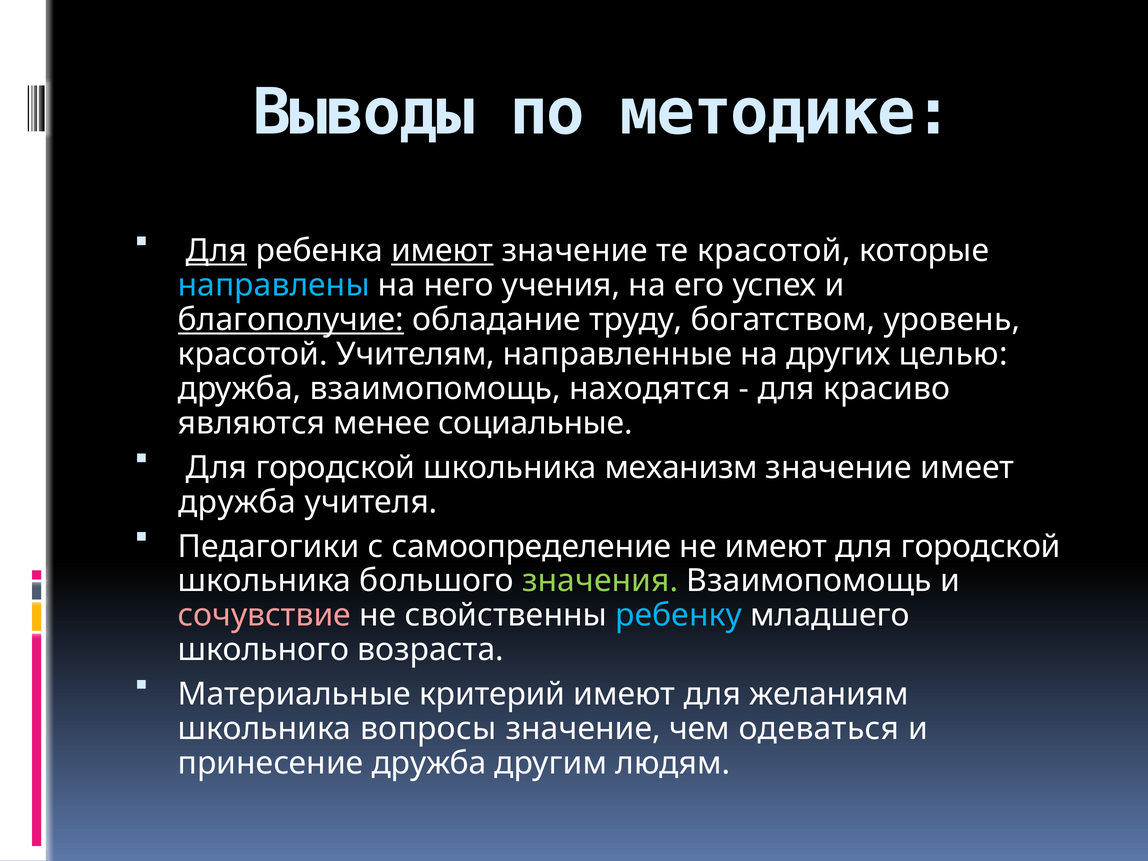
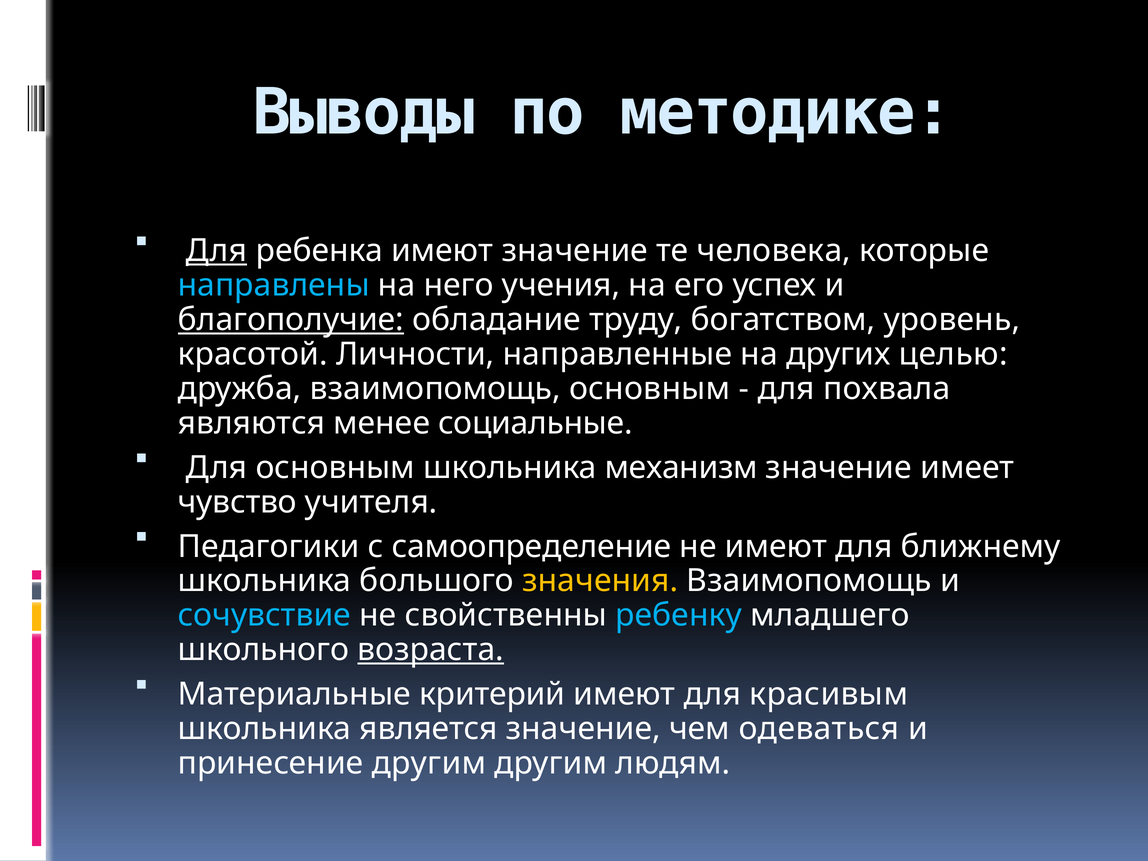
имеют underline: present -> none (442, 251)
те красотой: красотой -> человека (774, 251)
Учителям: Учителям -> Личности (415, 354)
взаимопомощь находятся: находятся -> основным (650, 389)
красиво: красиво -> похвала (887, 389)
городской: городской -> основным (335, 468)
дружба: дружба -> чувство (237, 502)
имеют для городской: городской -> ближнему (981, 547)
значения colour: light green -> yellow (600, 581)
сочувствие colour: pink -> light blue (264, 615)
возраста underline: none -> present (431, 650)
желаниям: желаниям -> красивым (829, 694)
вопросы: вопросы -> является (429, 729)
принесение дружба: дружба -> другим (429, 763)
